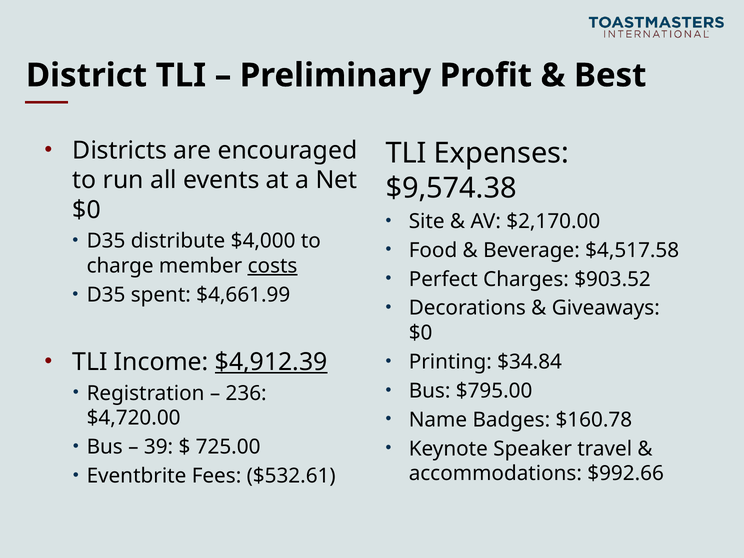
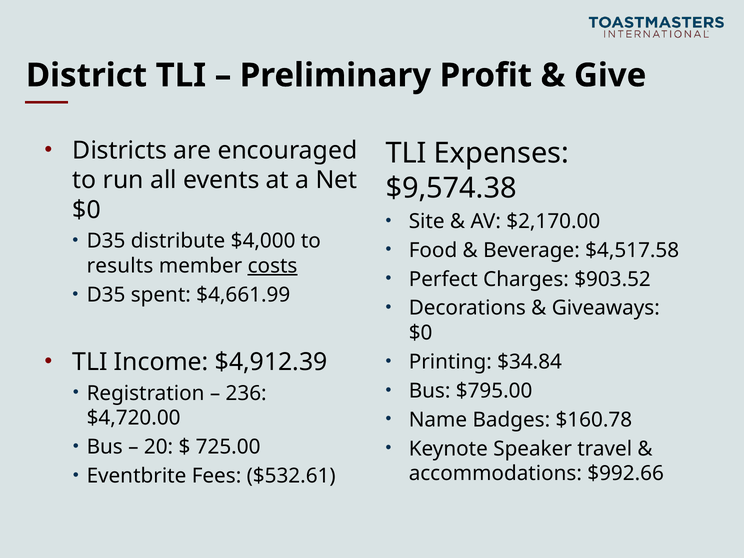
Best: Best -> Give (610, 75)
charge: charge -> results (120, 266)
$4,912.39 underline: present -> none (271, 362)
39: 39 -> 20 (159, 447)
